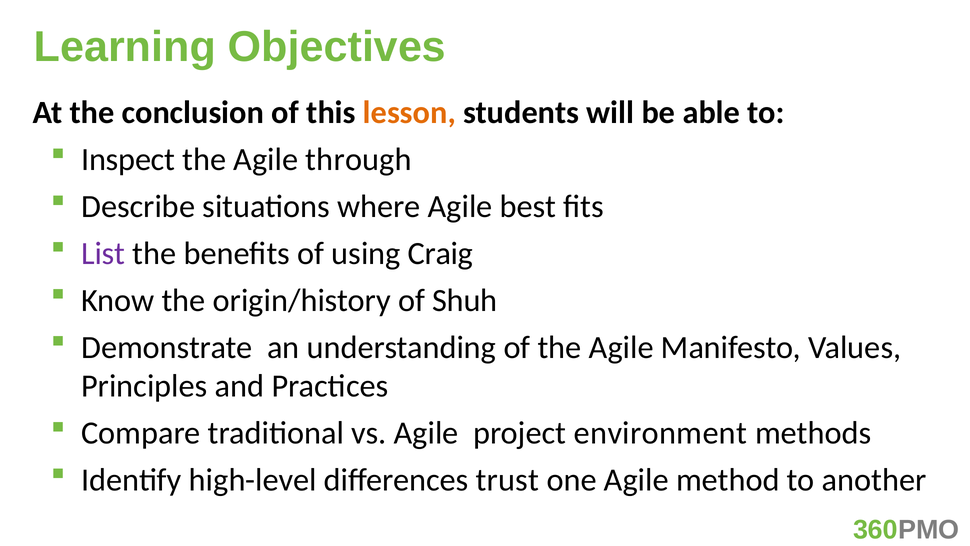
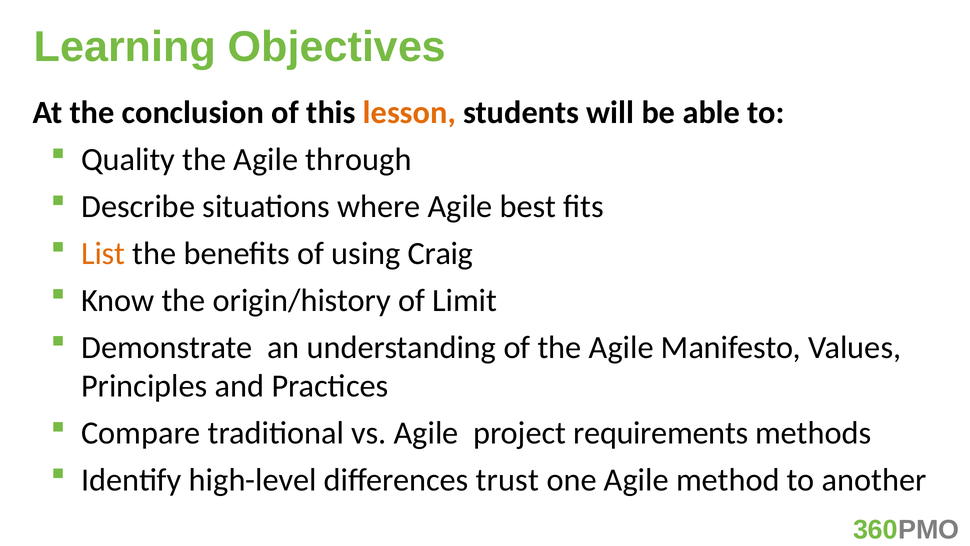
Inspect: Inspect -> Quality (128, 160)
List colour: purple -> orange (103, 253)
Shuh: Shuh -> Limit (465, 300)
environment: environment -> requirements (661, 433)
